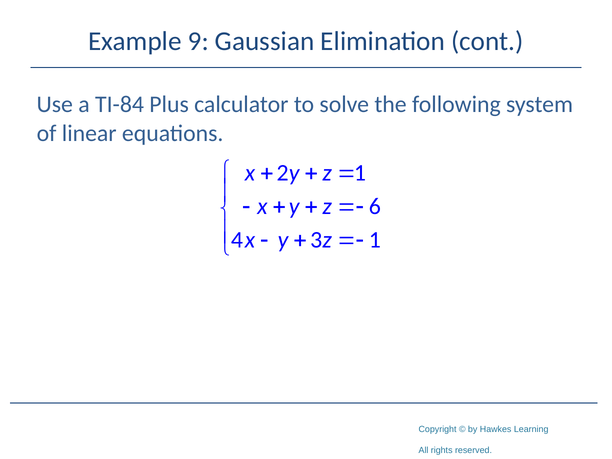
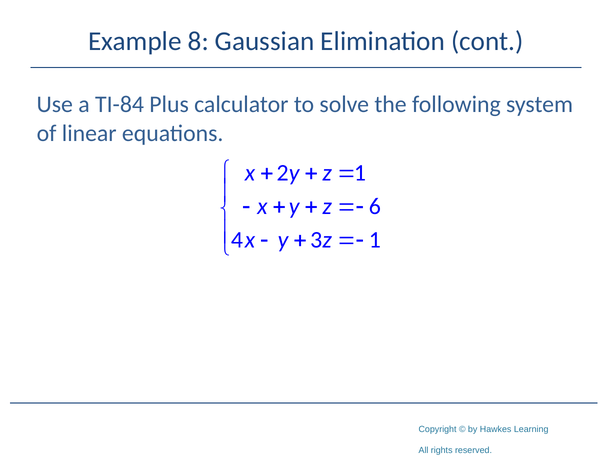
9: 9 -> 8 (198, 41)
